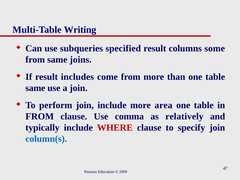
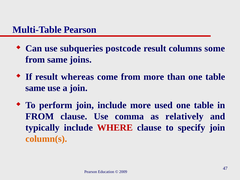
Multi-Table Writing: Writing -> Pearson (80, 30)
specified: specified -> postcode (123, 48)
includes: includes -> whereas (77, 77)
area: area -> used (163, 105)
column(s colour: blue -> orange (46, 139)
